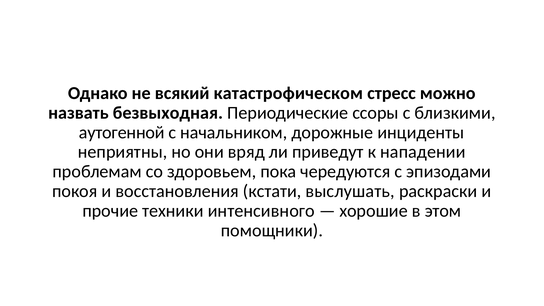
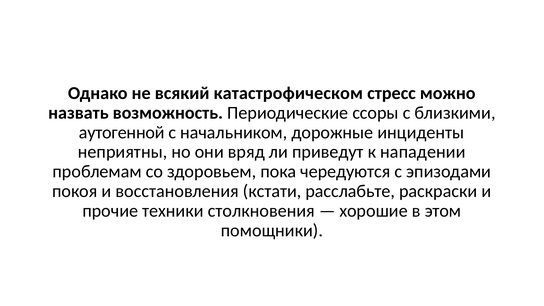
безвыходная: безвыходная -> возможность (168, 113)
выслушать: выслушать -> расслабьте (350, 191)
интенсивного: интенсивного -> столкновения (261, 211)
